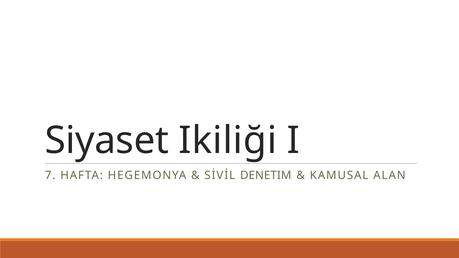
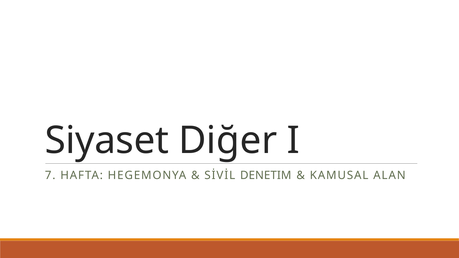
Ikiliği: Ikiliği -> Diğer (228, 141)
